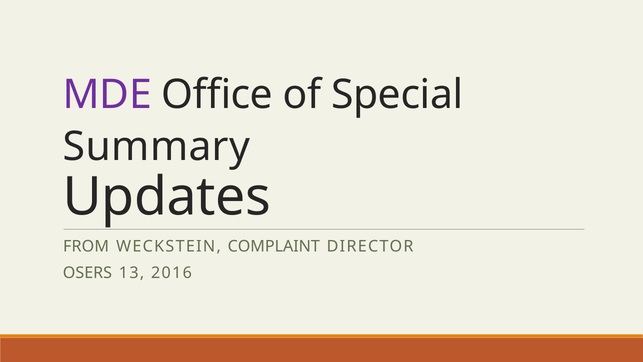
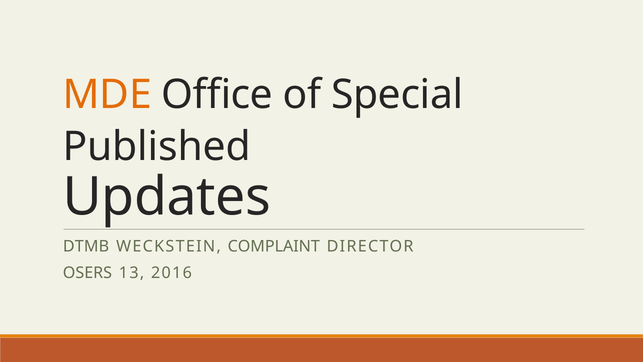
MDE colour: purple -> orange (107, 95)
Summary: Summary -> Published (157, 147)
FROM: FROM -> DTMB (86, 246)
